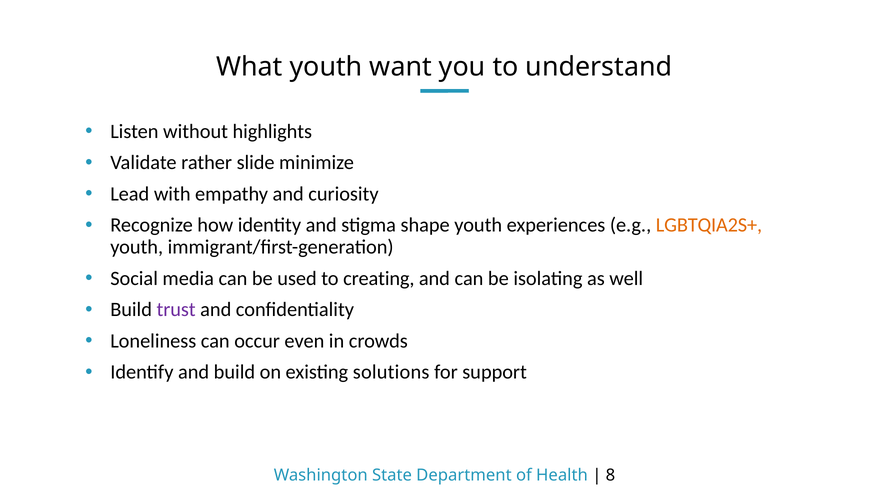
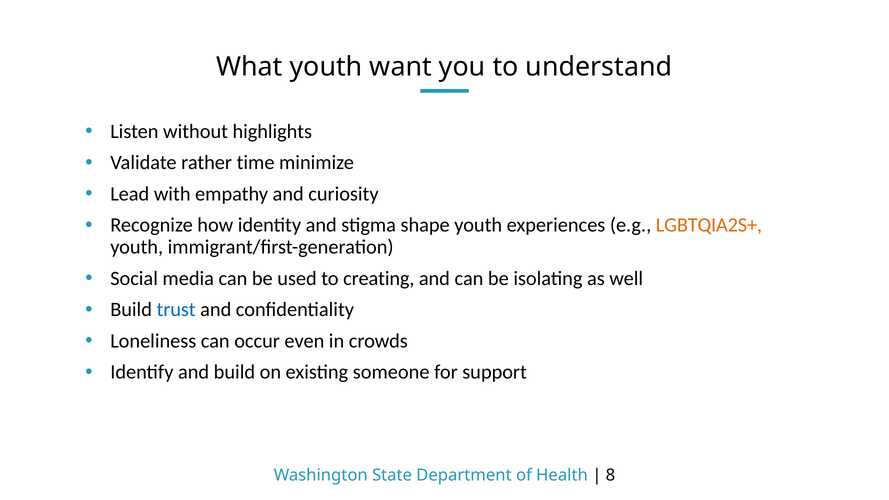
slide: slide -> time (256, 163)
trust colour: purple -> blue (176, 310)
solutions: solutions -> someone (391, 372)
